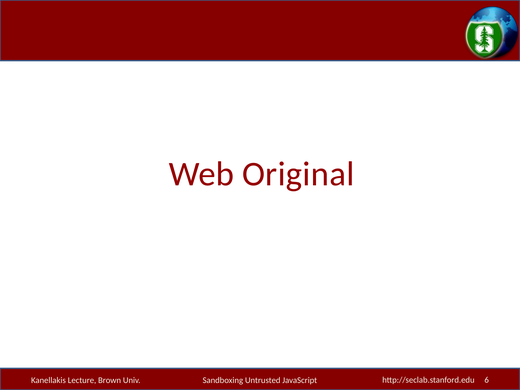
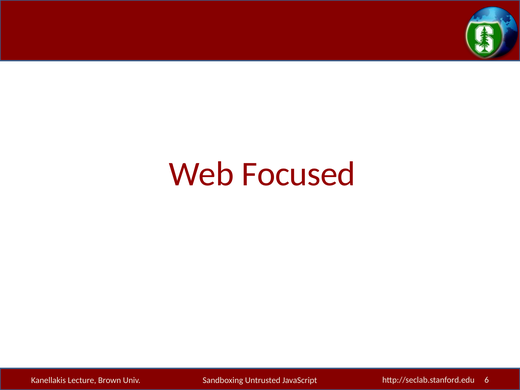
Original: Original -> Focused (299, 174)
